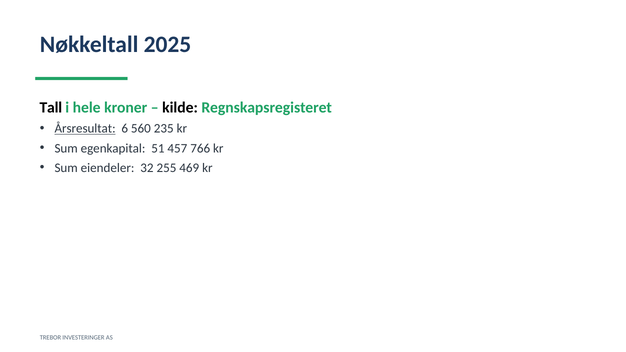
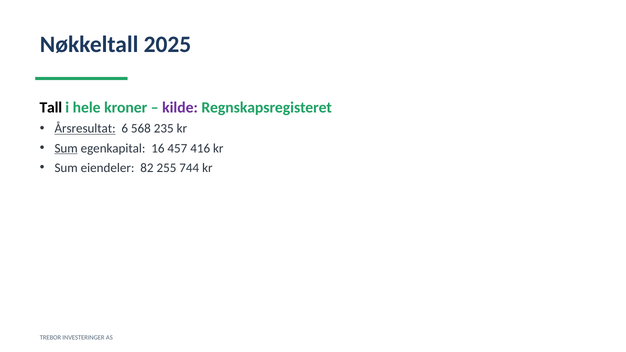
kilde colour: black -> purple (180, 108)
560: 560 -> 568 (141, 129)
Sum underline: none -> present (66, 148)
51: 51 -> 16 (158, 148)
766: 766 -> 416 (200, 148)
32: 32 -> 82 (147, 168)
469: 469 -> 744 (189, 168)
